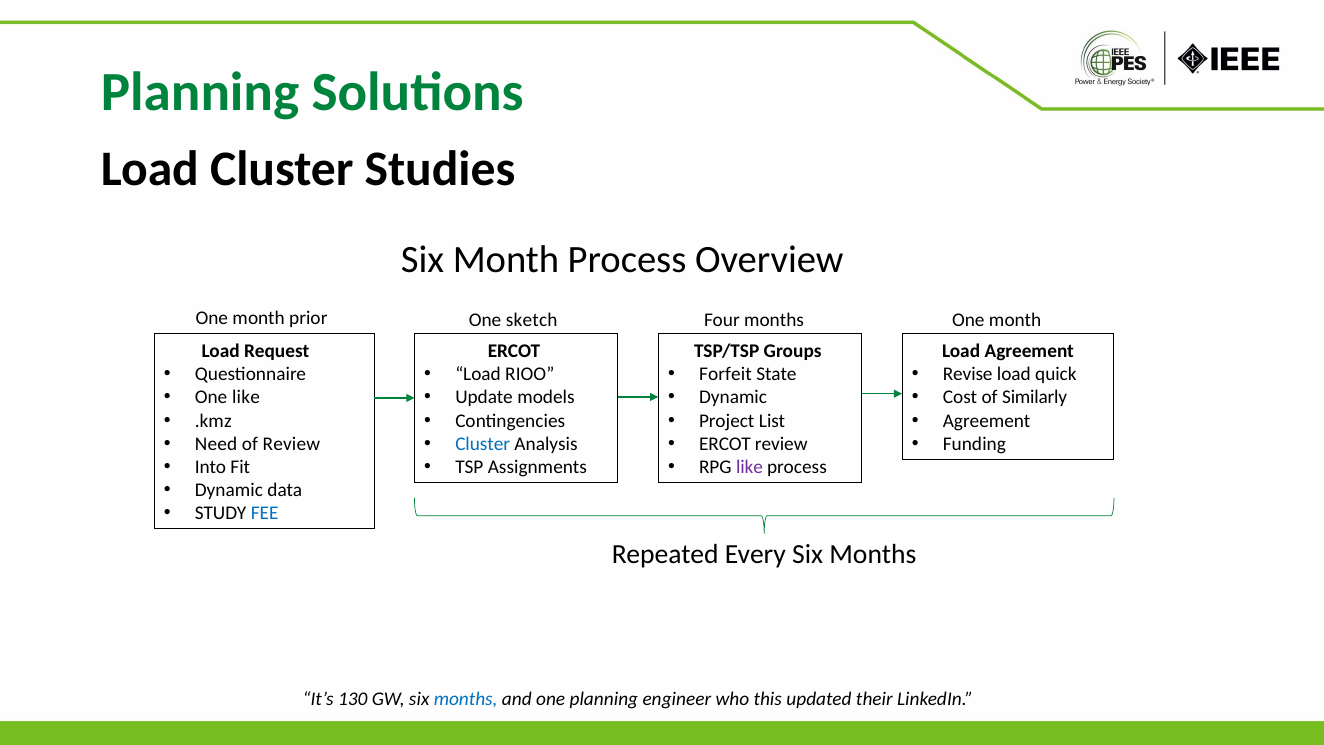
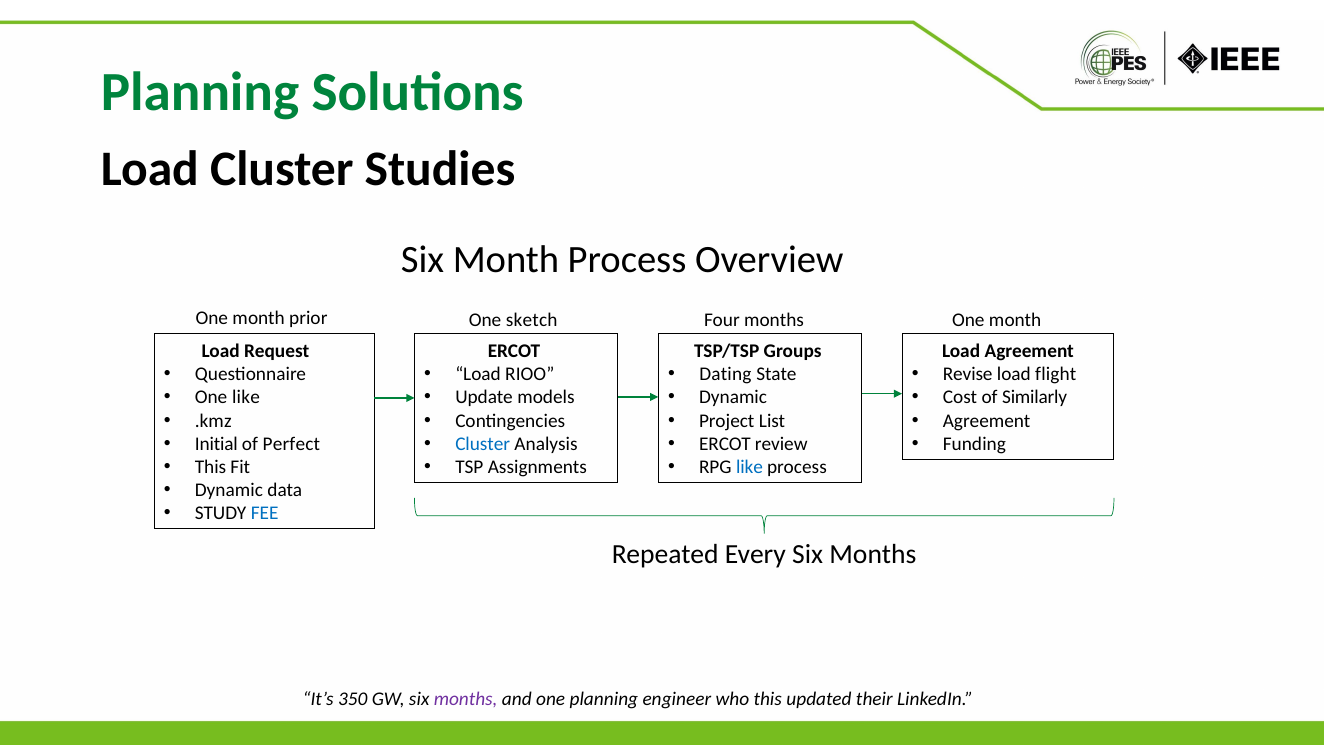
Forfeit: Forfeit -> Dating (725, 374)
quick: quick -> flight (1056, 374)
Need: Need -> Initial (216, 444)
of Review: Review -> Perfect (291, 444)
Into: Into -> This (211, 467)
like colour: purple -> blue (749, 467)
130: 130 -> 350 (353, 699)
months colour: blue -> purple (466, 699)
